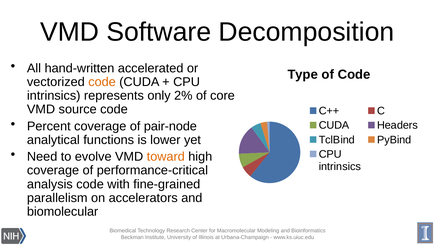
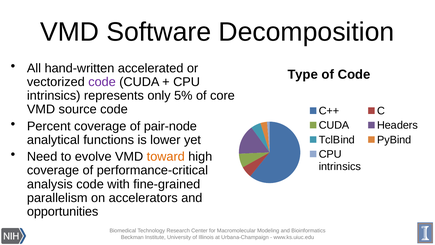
code colour: orange -> purple (102, 82)
2%: 2% -> 5% (183, 96)
biomolecular: biomolecular -> opportunities (63, 211)
